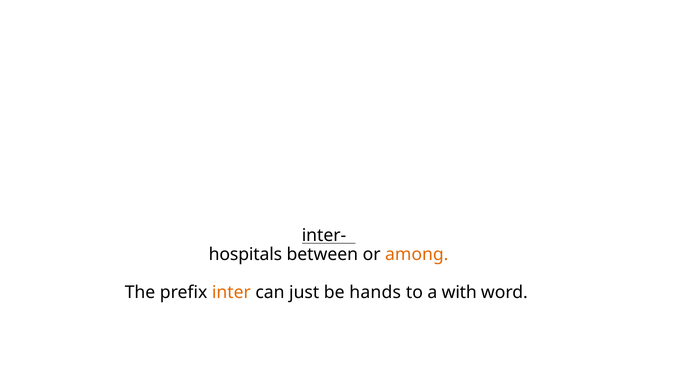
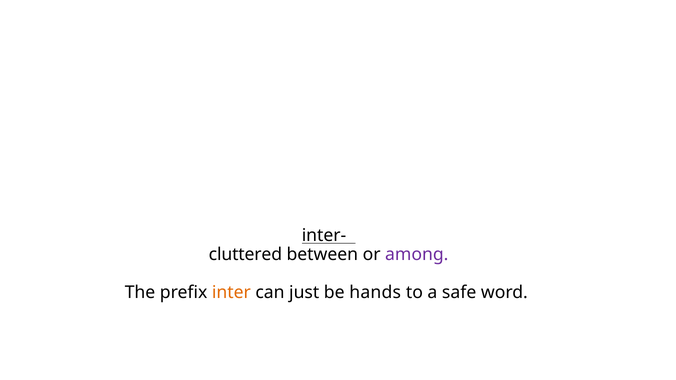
hospitals: hospitals -> cluttered (245, 254)
among colour: orange -> purple (417, 254)
with: with -> safe (459, 292)
